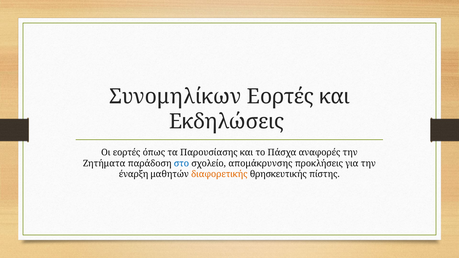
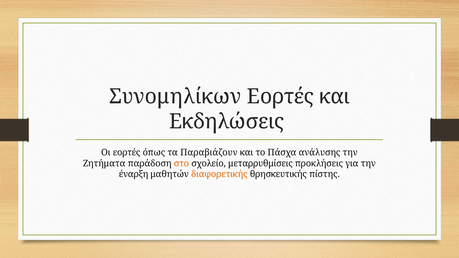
Παρουσίασης: Παρουσίασης -> Παραβιάζουν (209, 153)
αναφορές: αναφορές -> ανάλυσης (320, 153)
στο colour: blue -> orange (181, 163)
απομάκρυνσης: απομάκρυνσης -> μεταρρυθμίσεις (260, 163)
